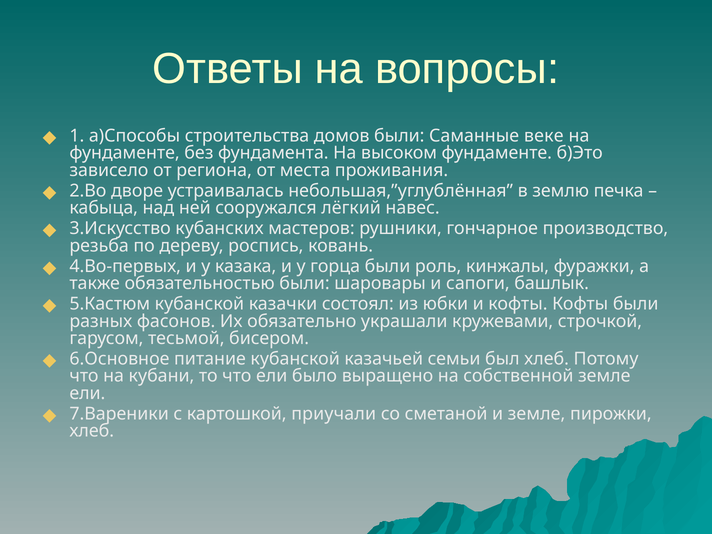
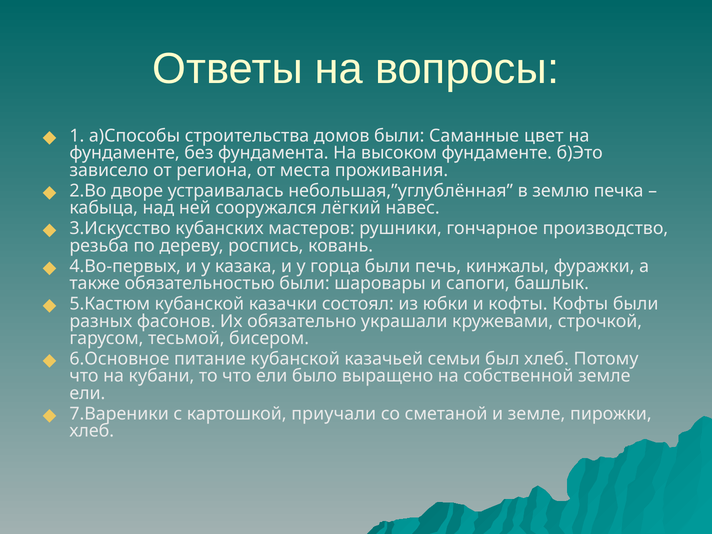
веке: веке -> цвет (544, 136)
роль: роль -> печь (438, 266)
